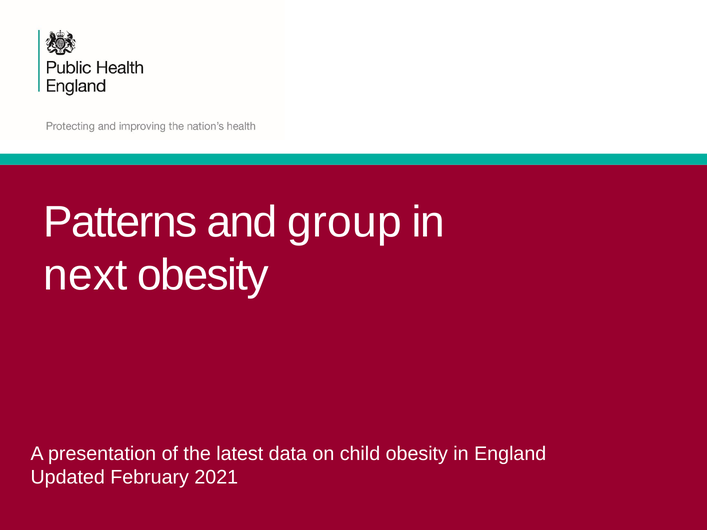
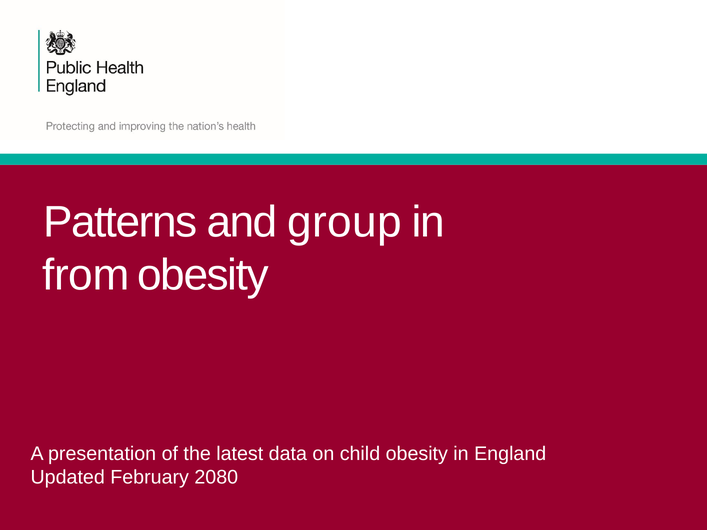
next: next -> from (86, 275)
2021: 2021 -> 2080 (216, 477)
